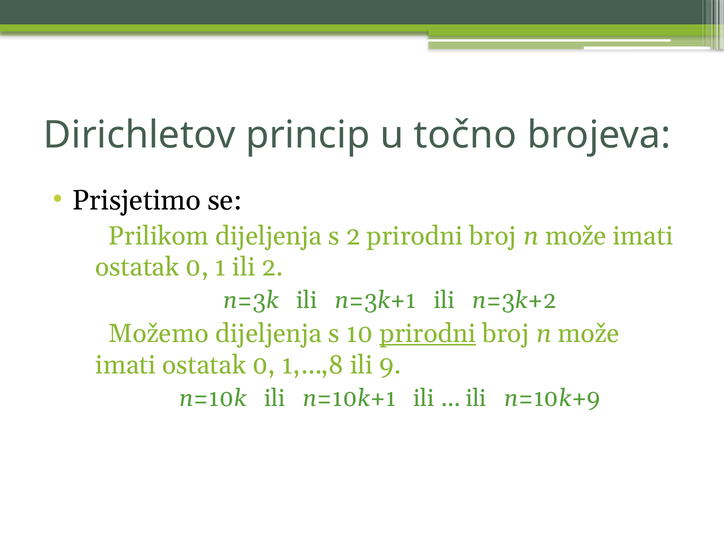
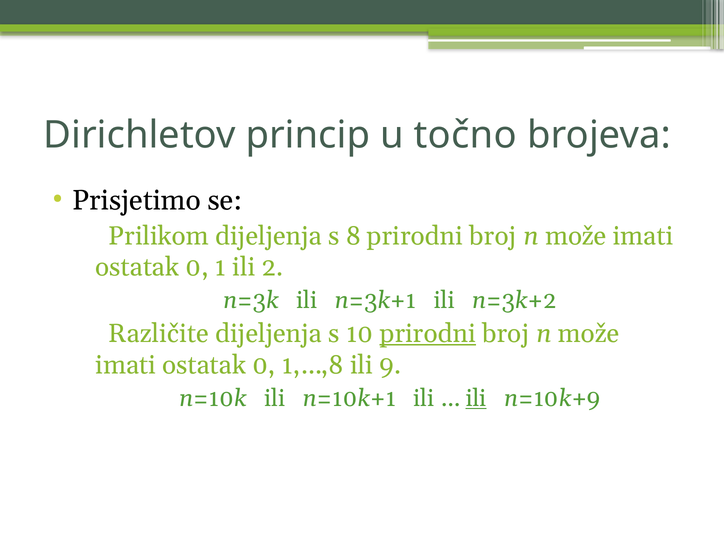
s 2: 2 -> 8 (353, 236)
Možemo: Možemo -> Različite (159, 334)
ili underline: none -> present (476, 398)
